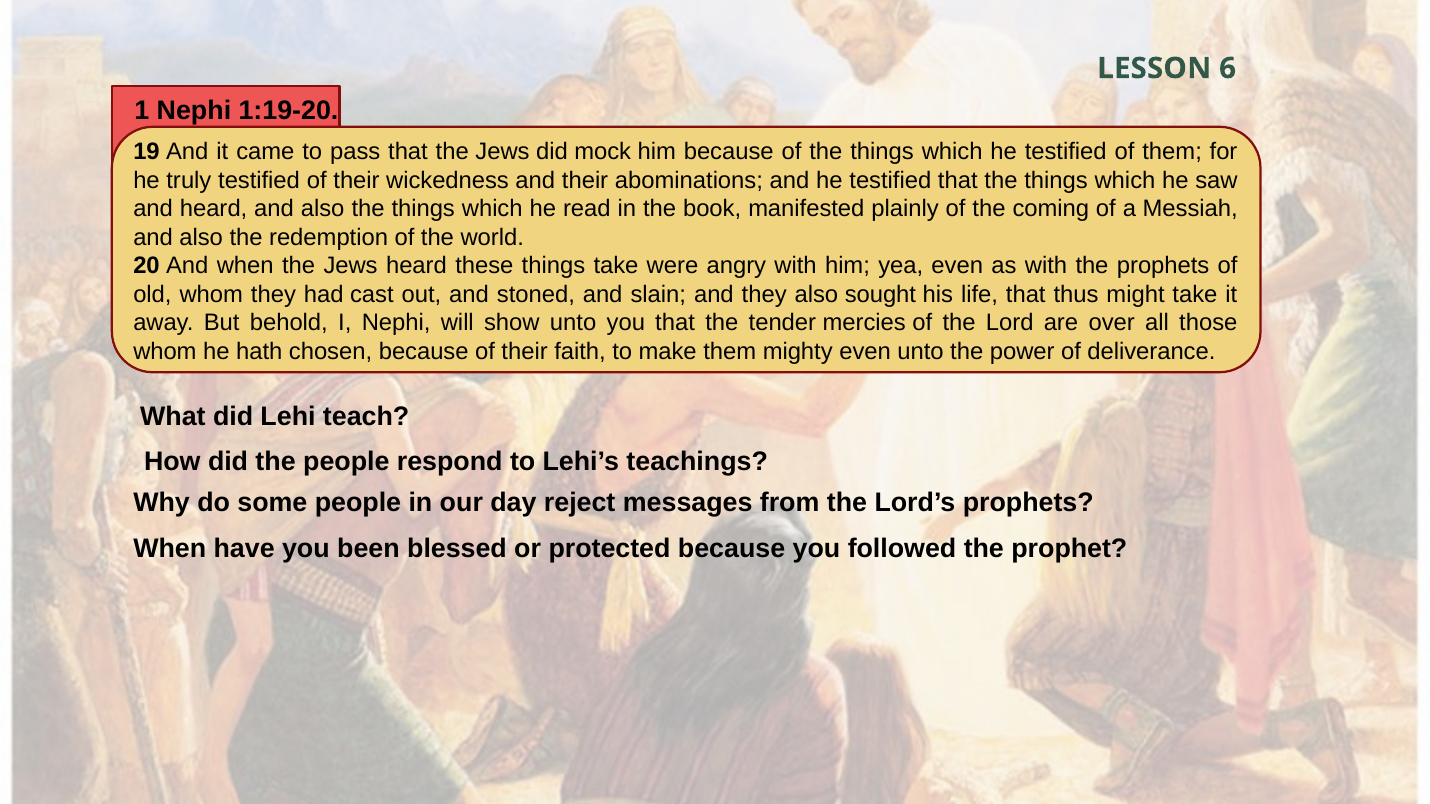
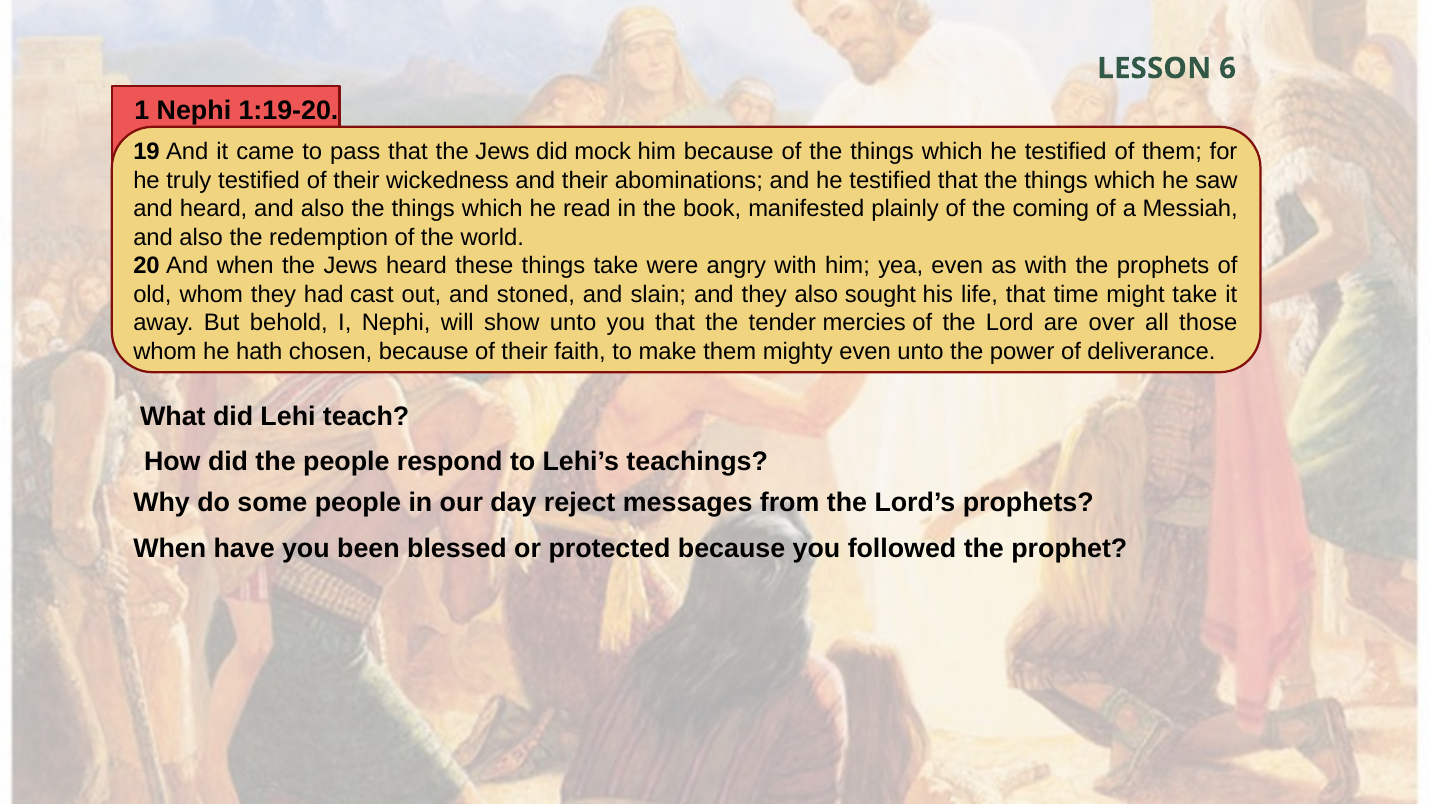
thus: thus -> time (1076, 295)
